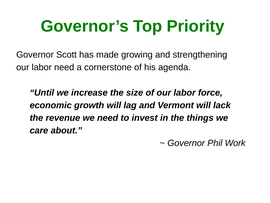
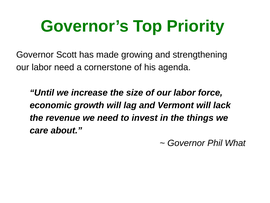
Work: Work -> What (235, 143)
